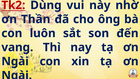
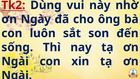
Thần: Thần -> Ngày (36, 19)
vang: vang -> sống (17, 47)
